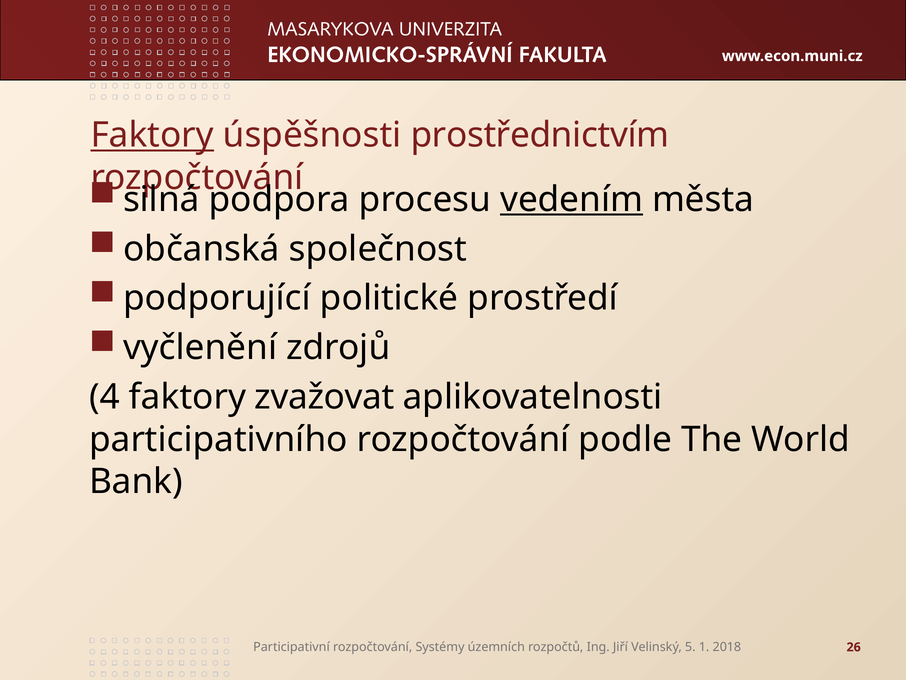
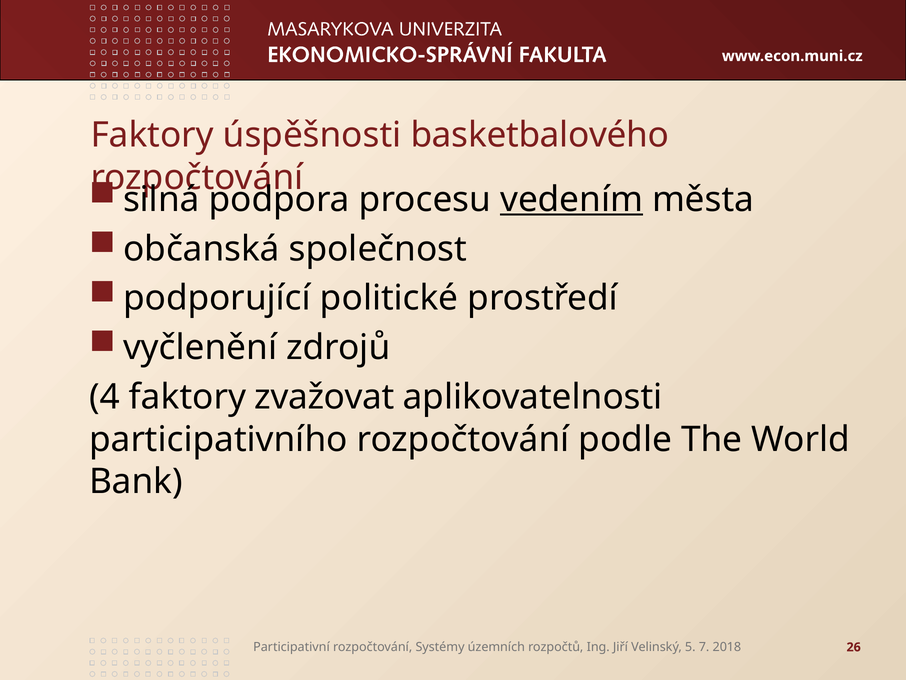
Faktory underline: present -> none (152, 135)
prostřednictvím: prostřednictvím -> basketbalového (540, 135)
1: 1 -> 7 (704, 647)
